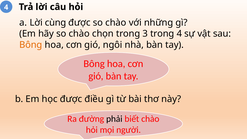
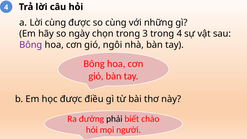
được so chào: chào -> cùng (116, 23)
hãy so chào: chào -> ngày (79, 34)
Bông colour: orange -> purple (31, 45)
